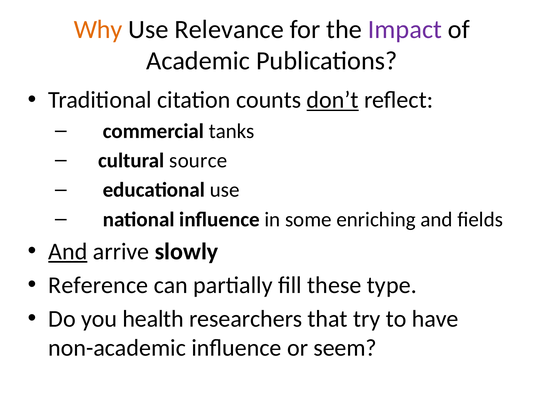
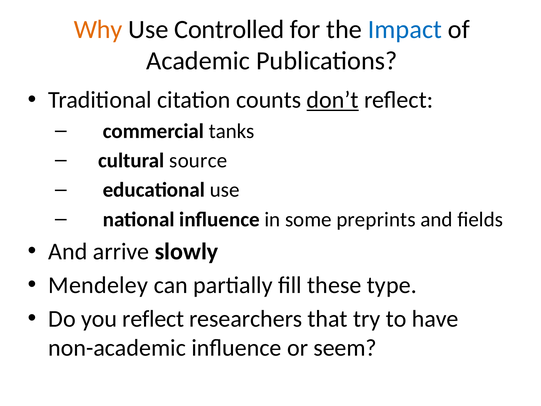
Relevance: Relevance -> Controlled (229, 29)
Impact colour: purple -> blue (405, 29)
enriching: enriching -> preprints (376, 219)
And underline: present -> none (68, 251)
Reference: Reference -> Mendeley (98, 285)
you health: health -> reflect (153, 319)
